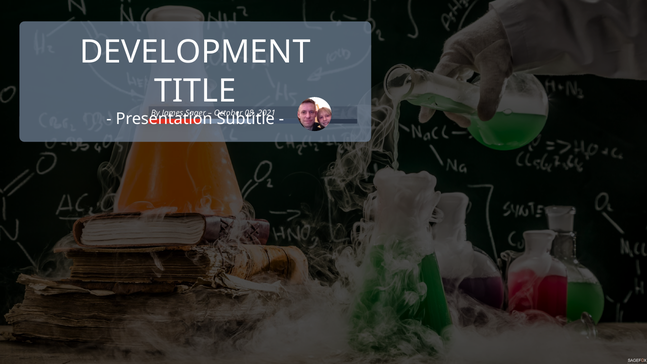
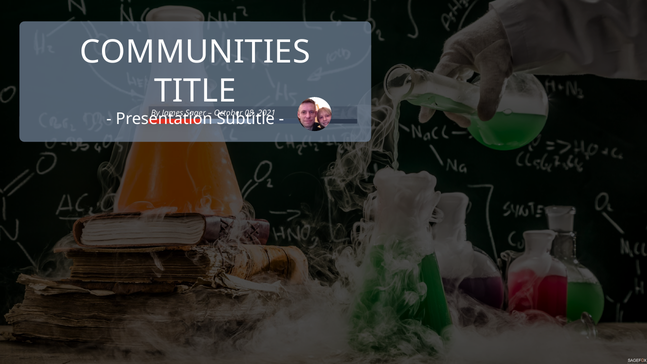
DEVELOPMENT: DEVELOPMENT -> COMMUNITIES (195, 52)
